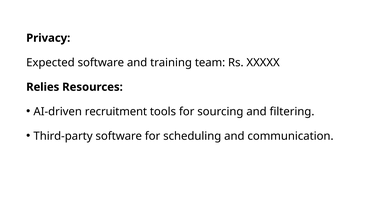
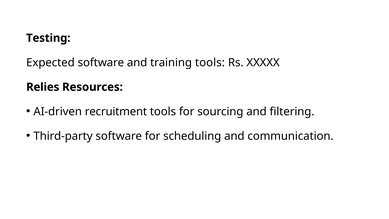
Privacy: Privacy -> Testing (48, 38)
training team: team -> tools (210, 62)
